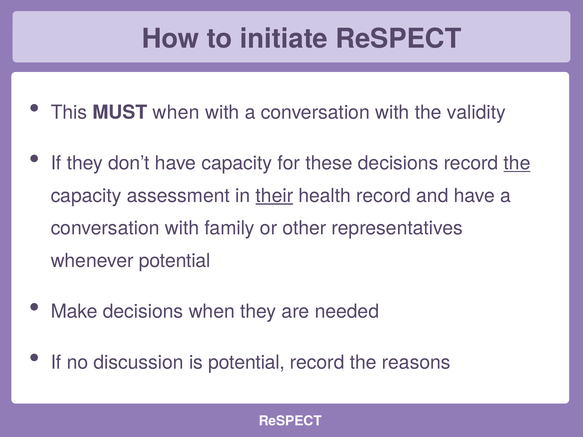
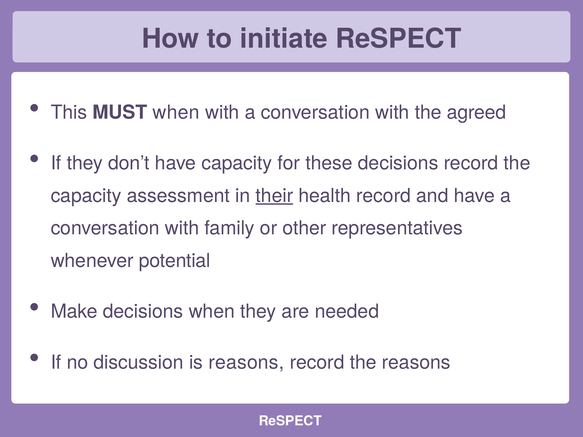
validity: validity -> agreed (477, 113)
the underline: present -> none (517, 163)
is potential: potential -> reasons (246, 363)
